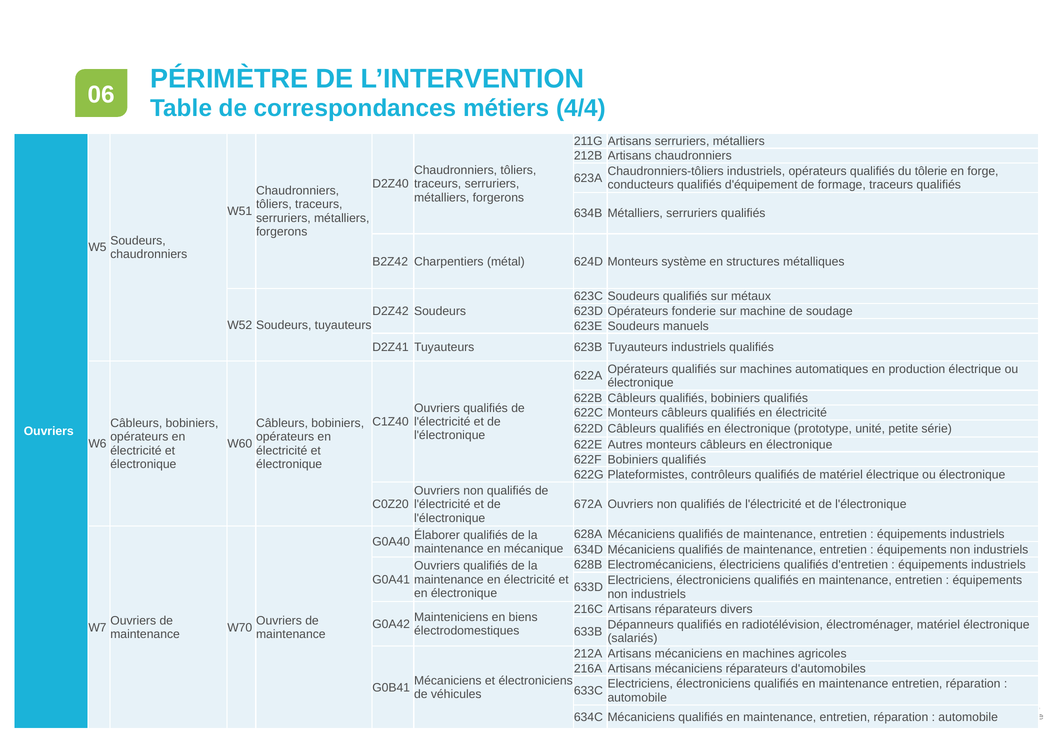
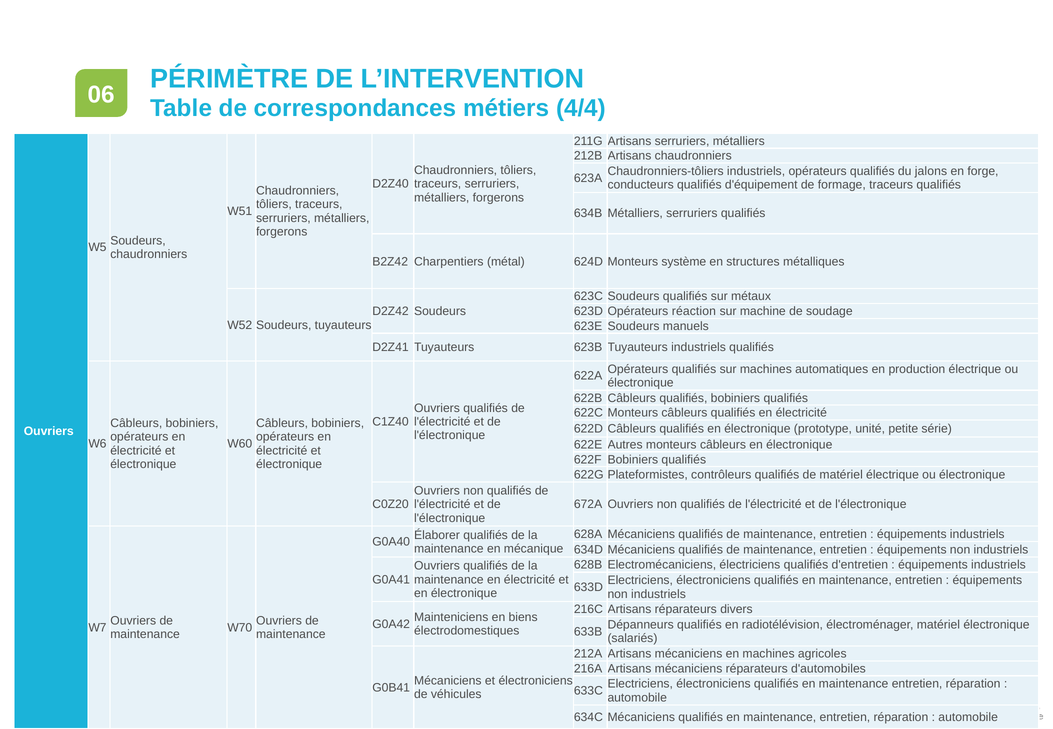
tôlerie: tôlerie -> jalons (931, 171)
fonderie: fonderie -> réaction (694, 311)
